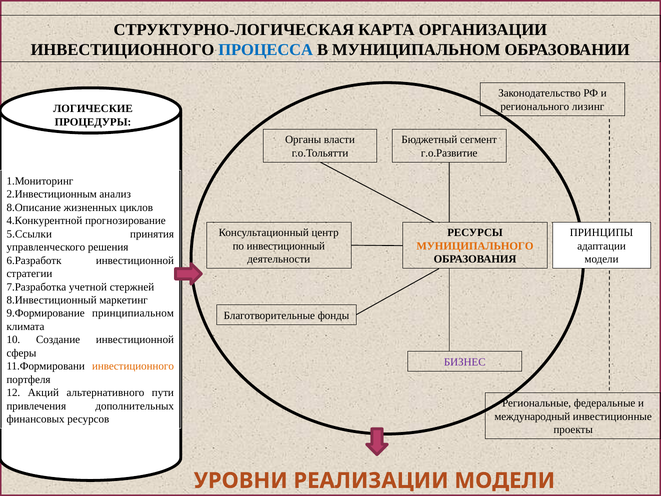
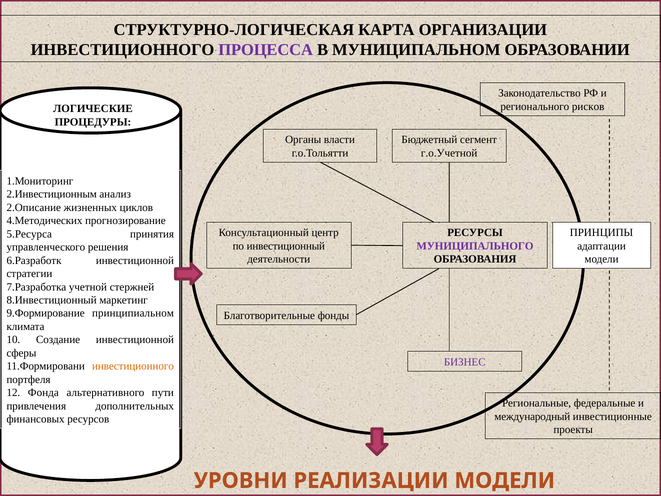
ПРОЦЕССА colour: blue -> purple (266, 50)
лизинг: лизинг -> рисков (588, 106)
г.о.Развитие: г.о.Развитие -> г.о.Учетной (449, 153)
8.Описание: 8.Описание -> 2.Описание (34, 207)
4.Конкурентной: 4.Конкурентной -> 4.Методических (44, 221)
5.Ссылки: 5.Ссылки -> 5.Ресурса (29, 234)
МУНИЦИПАЛЬНОГО colour: orange -> purple (475, 246)
Акций: Акций -> Фонда (43, 393)
